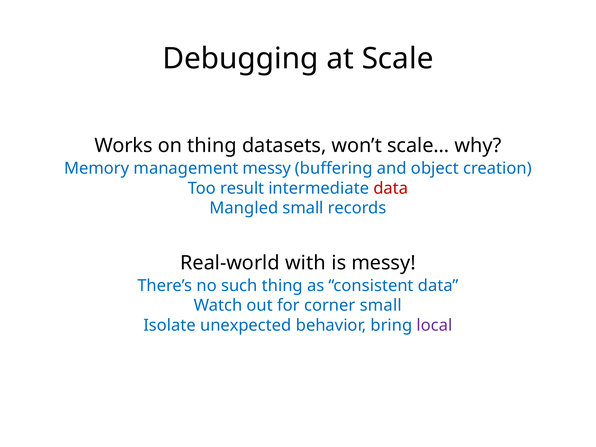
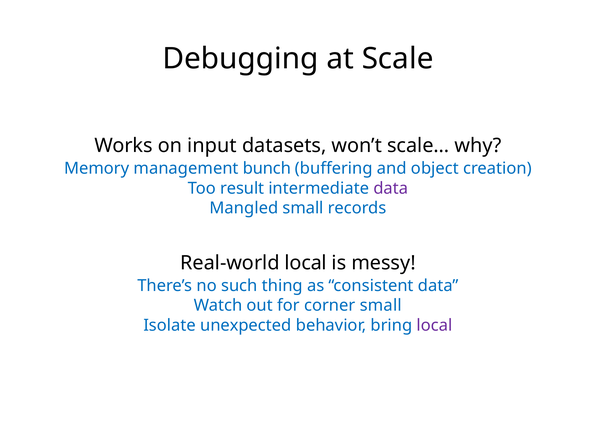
on thing: thing -> input (212, 146)
management messy: messy -> bunch (267, 168)
data colour: red -> purple (391, 188)
Real-world with: with -> local (306, 263)
